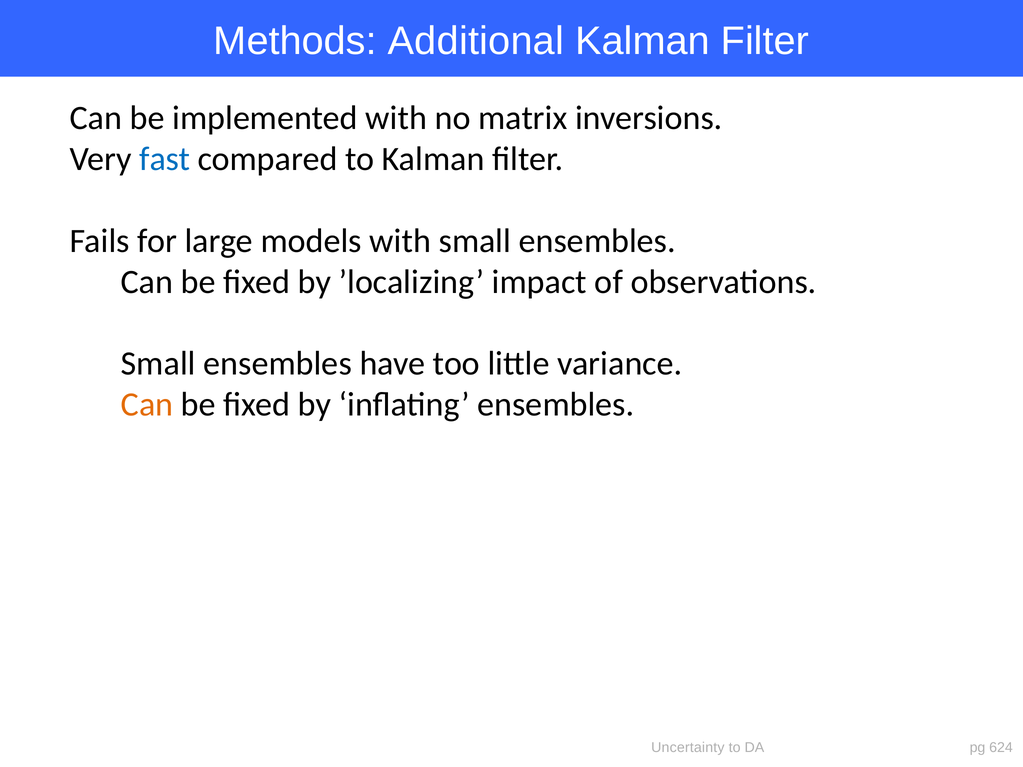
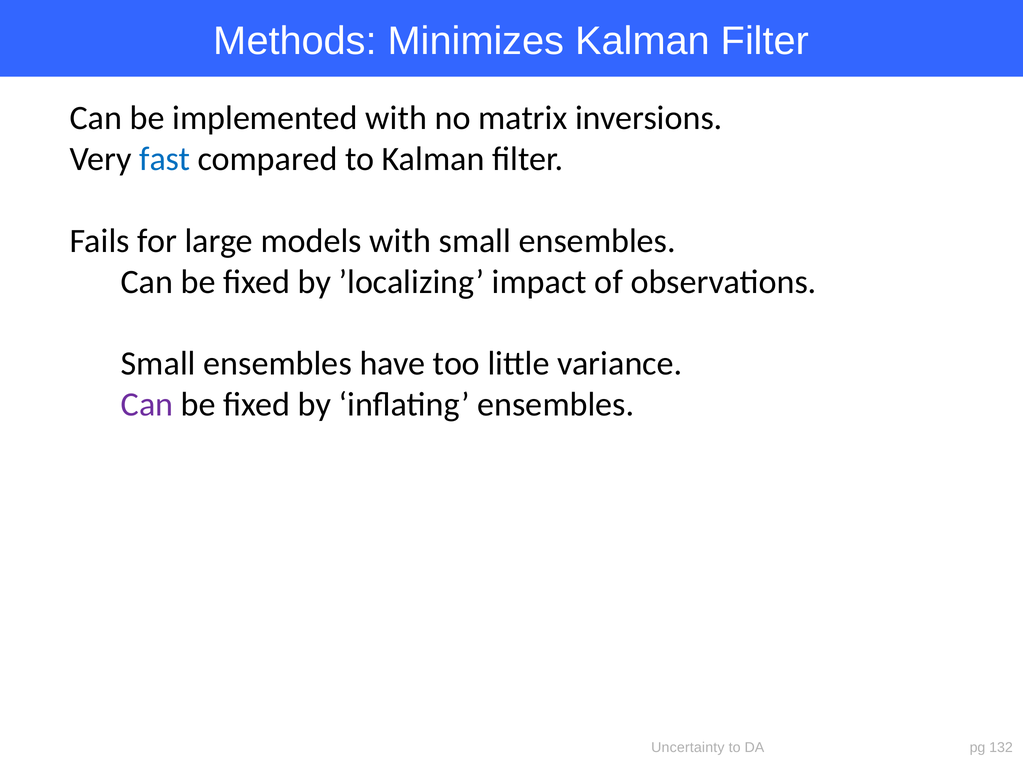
Additional: Additional -> Minimizes (476, 41)
Can colour: orange -> purple (147, 405)
624: 624 -> 132 (1001, 748)
